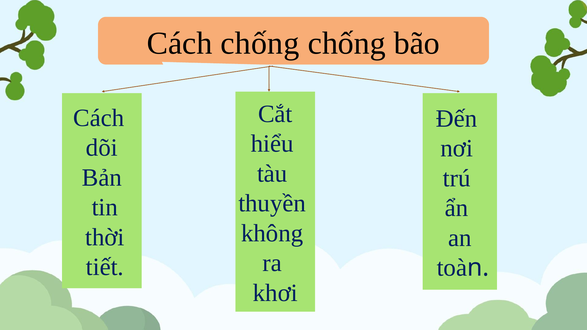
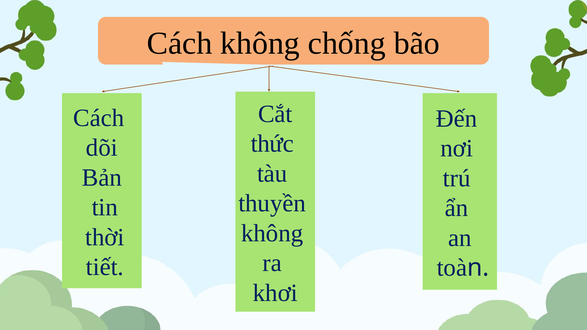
Cách chống: chống -> không (260, 43)
hiểu: hiểu -> thức (272, 144)
